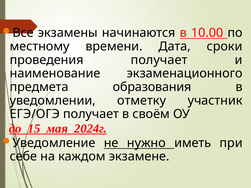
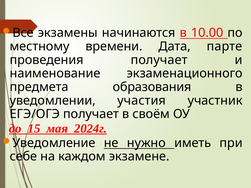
сроки: сроки -> парте (225, 46)
отметку: отметку -> участия (142, 101)
